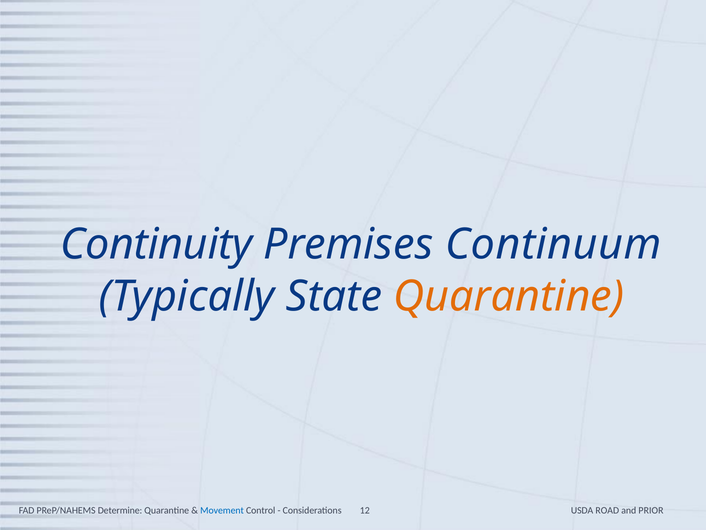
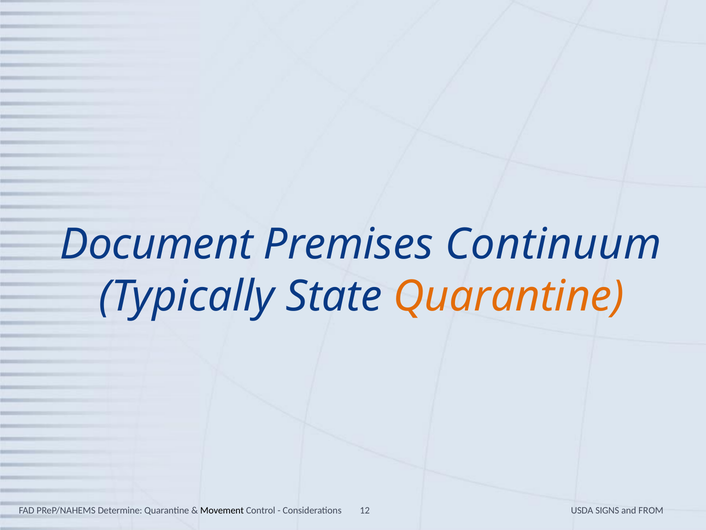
Continuity: Continuity -> Document (156, 244)
Movement colour: blue -> black (222, 510)
ROAD: ROAD -> SIGNS (607, 510)
PRIOR: PRIOR -> FROM (651, 510)
